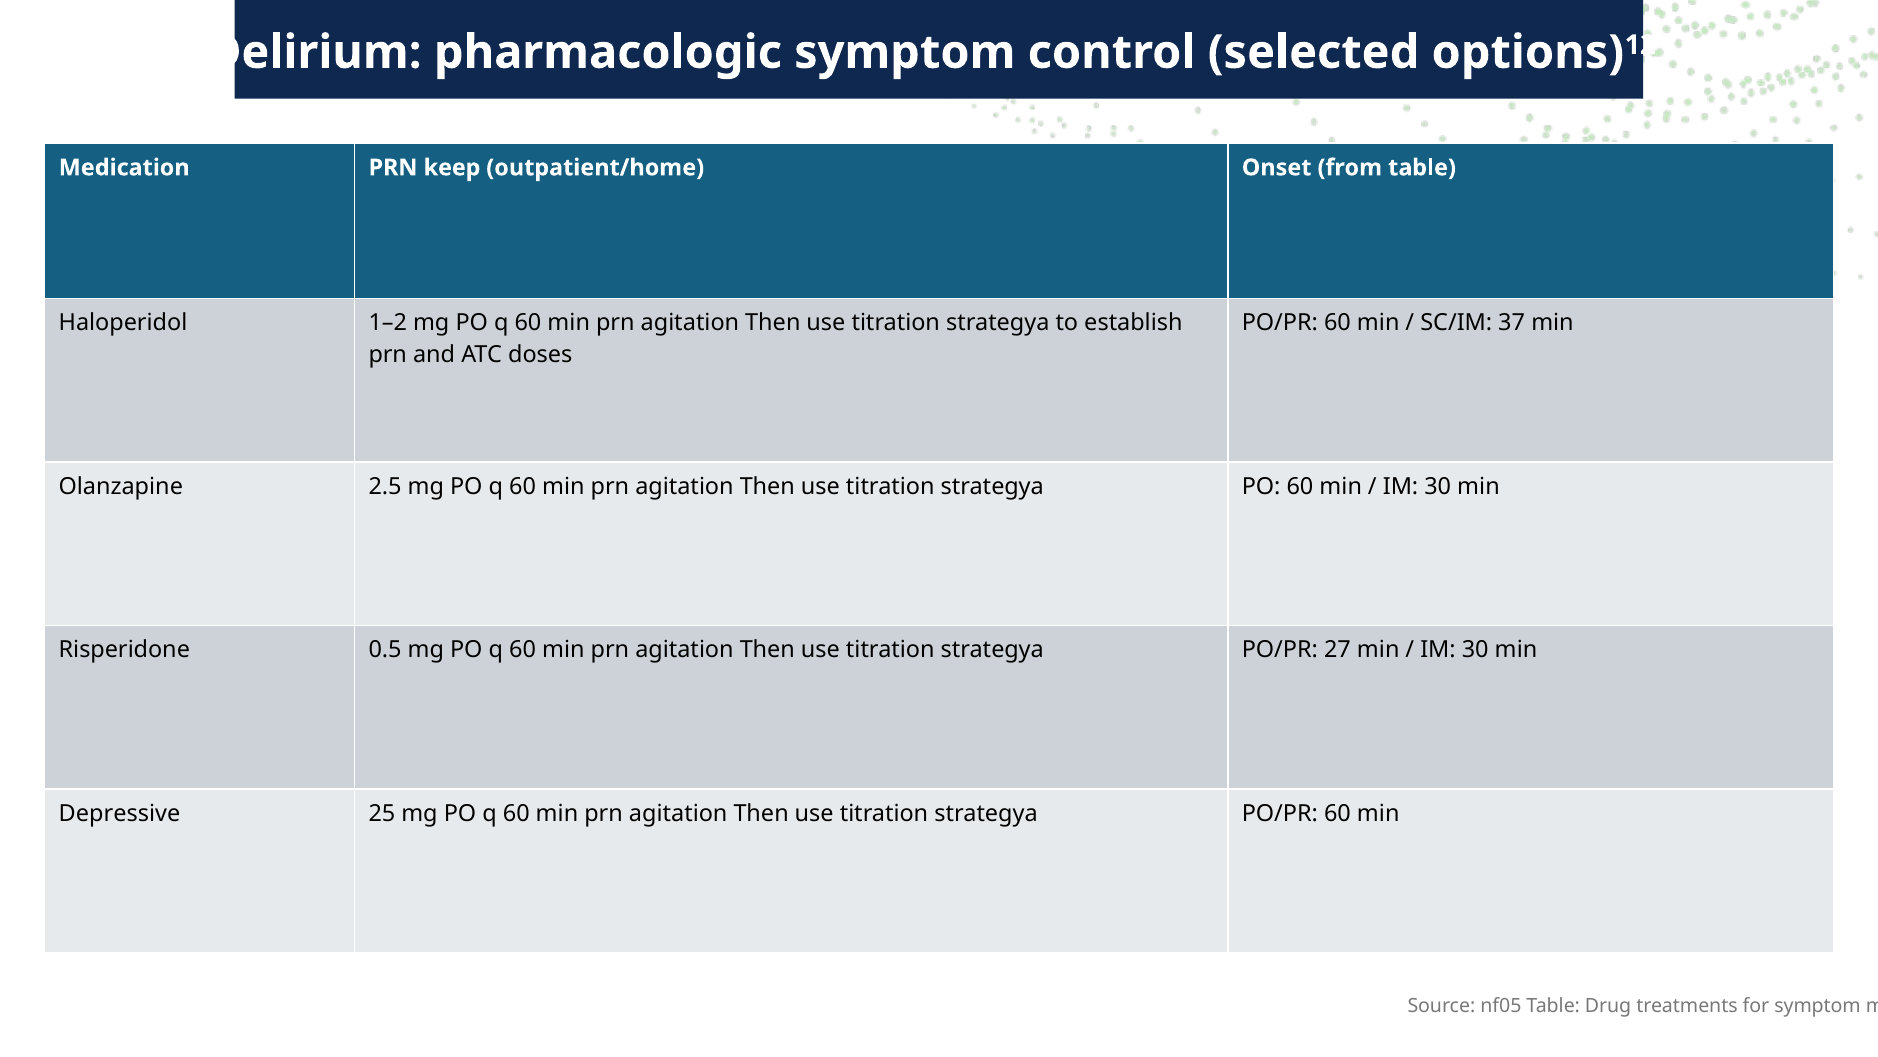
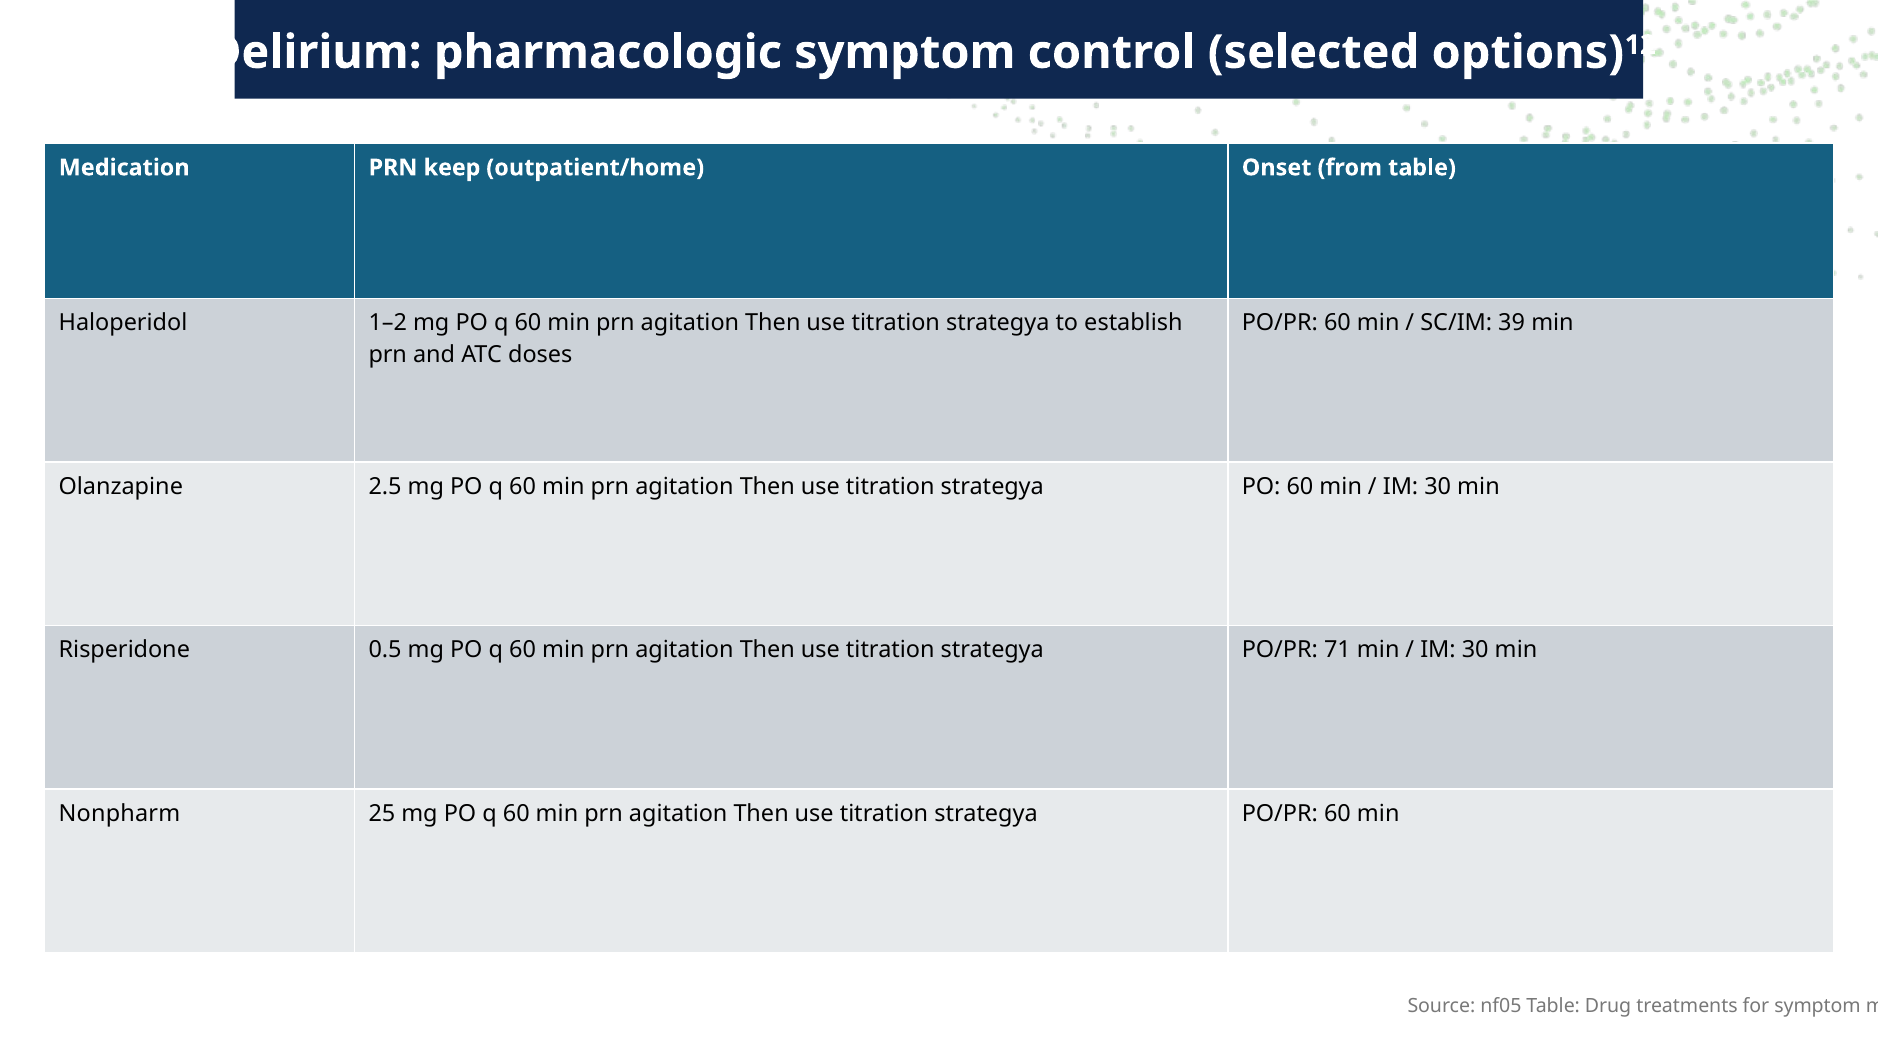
37: 37 -> 39 (1512, 323)
27: 27 -> 71 (1337, 650)
Depressive: Depressive -> Nonpharm (119, 813)
